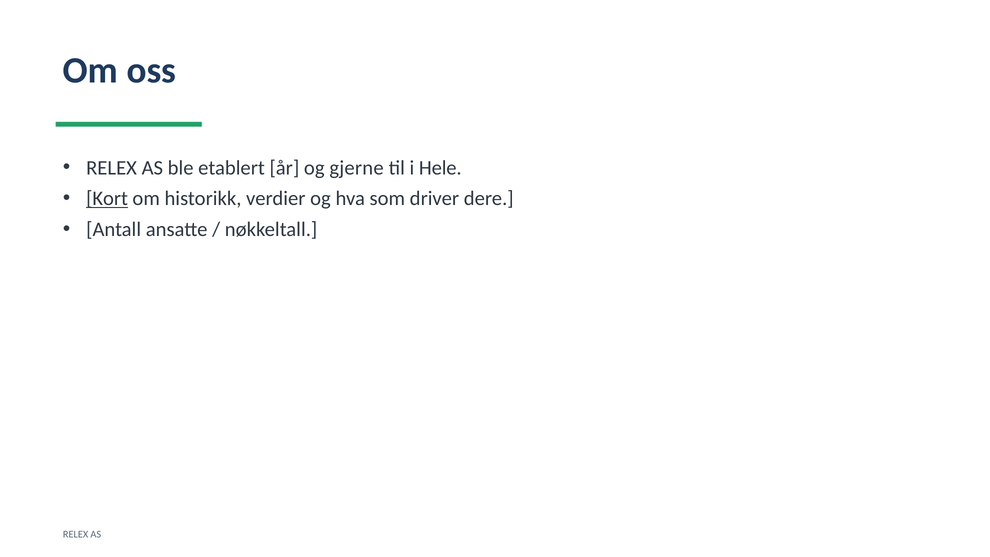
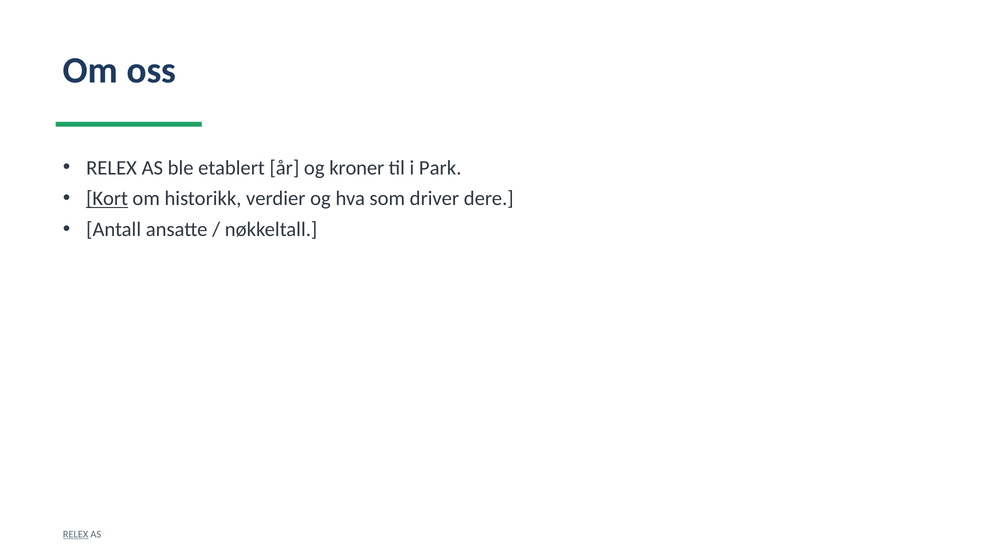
gjerne: gjerne -> kroner (357, 168)
Hele: Hele -> Park (440, 168)
RELEX underline: none -> present (76, 534)
